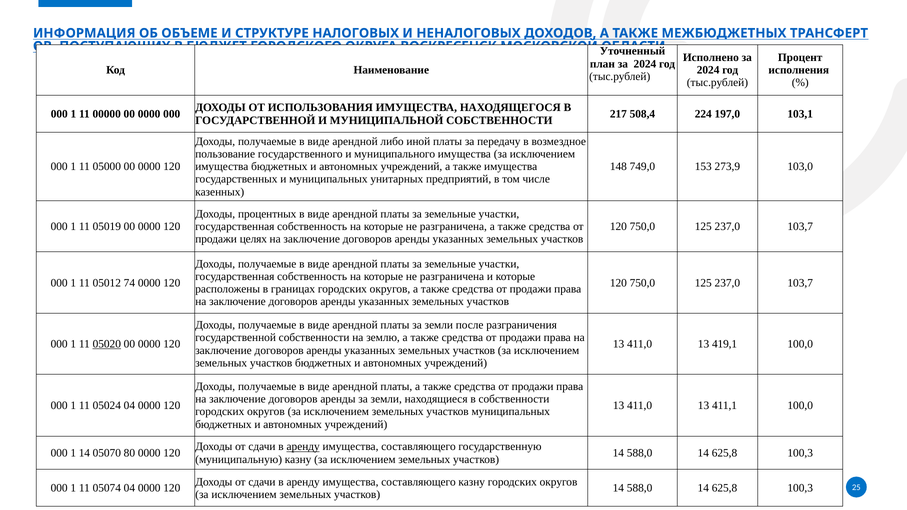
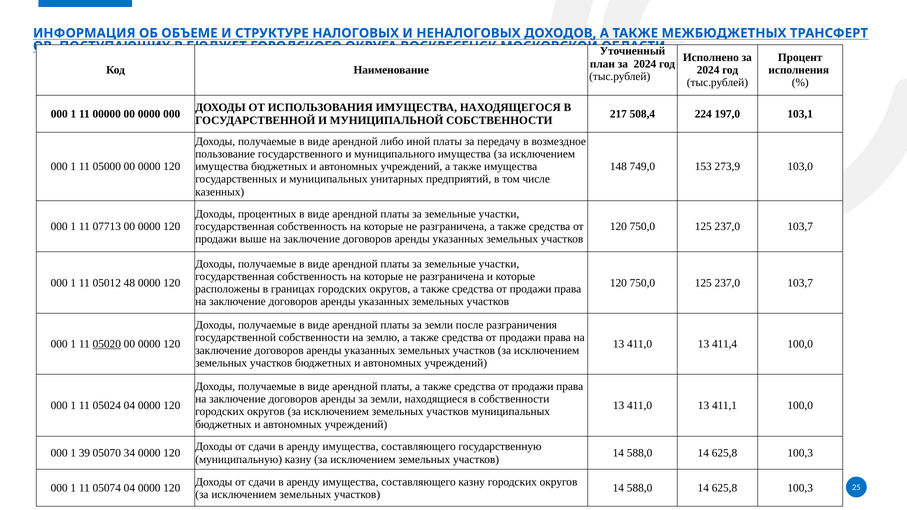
05019: 05019 -> 07713 (107, 226)
целях: целях -> выше (253, 239)
74: 74 -> 48 (129, 283)
419,1: 419,1 -> 411,4 (725, 344)
аренду underline: present -> none (303, 447)
1 14: 14 -> 39 (84, 453)
80: 80 -> 34 (129, 453)
